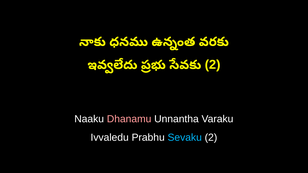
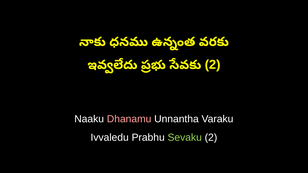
Sevaku colour: light blue -> light green (185, 138)
